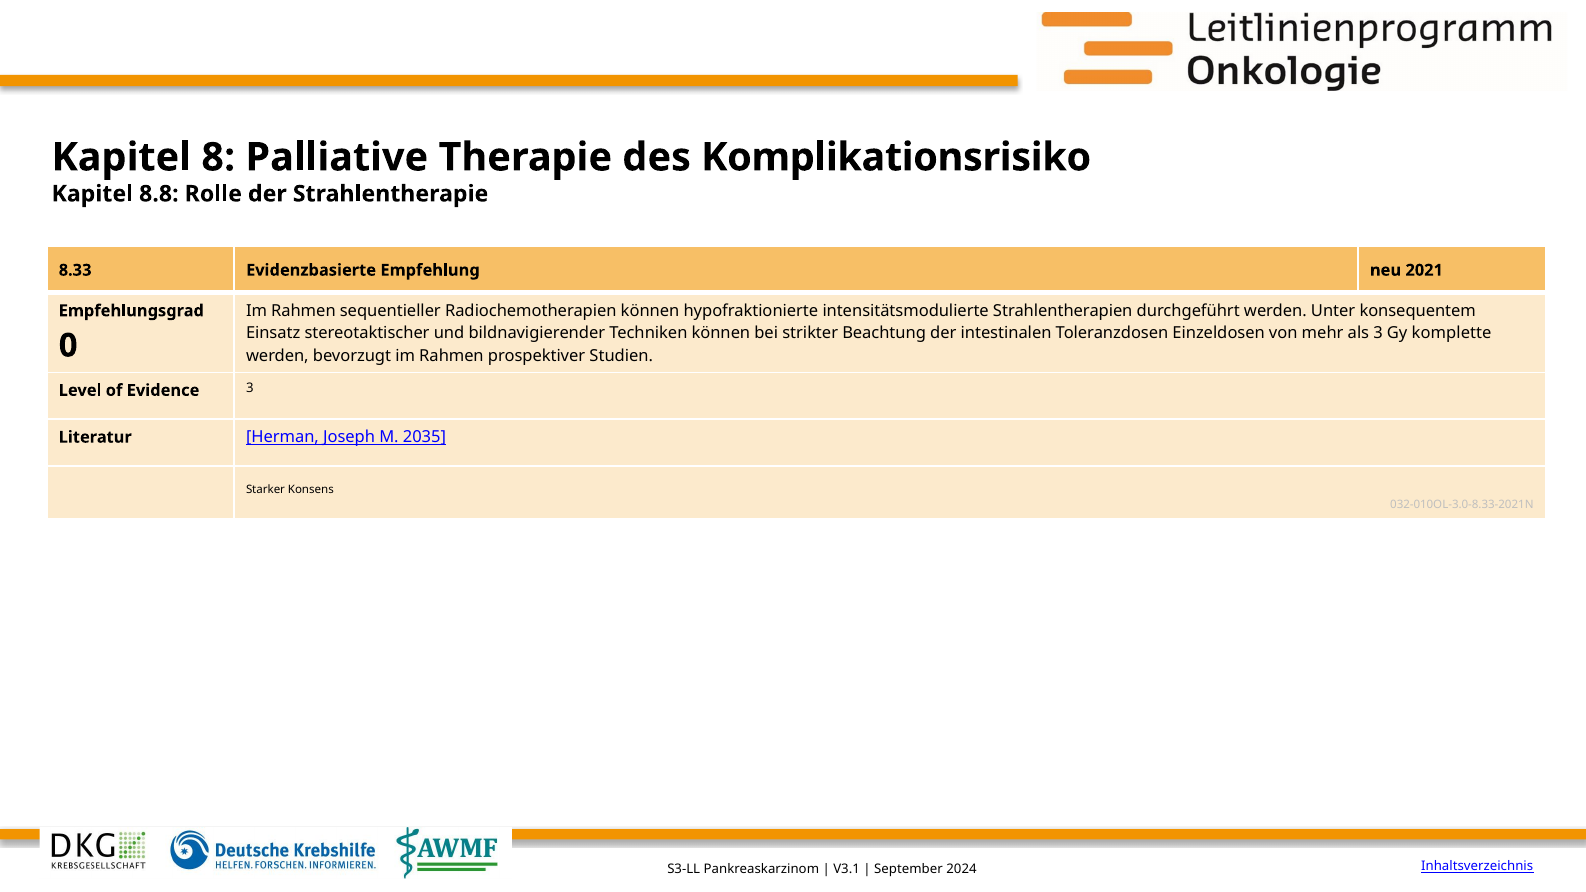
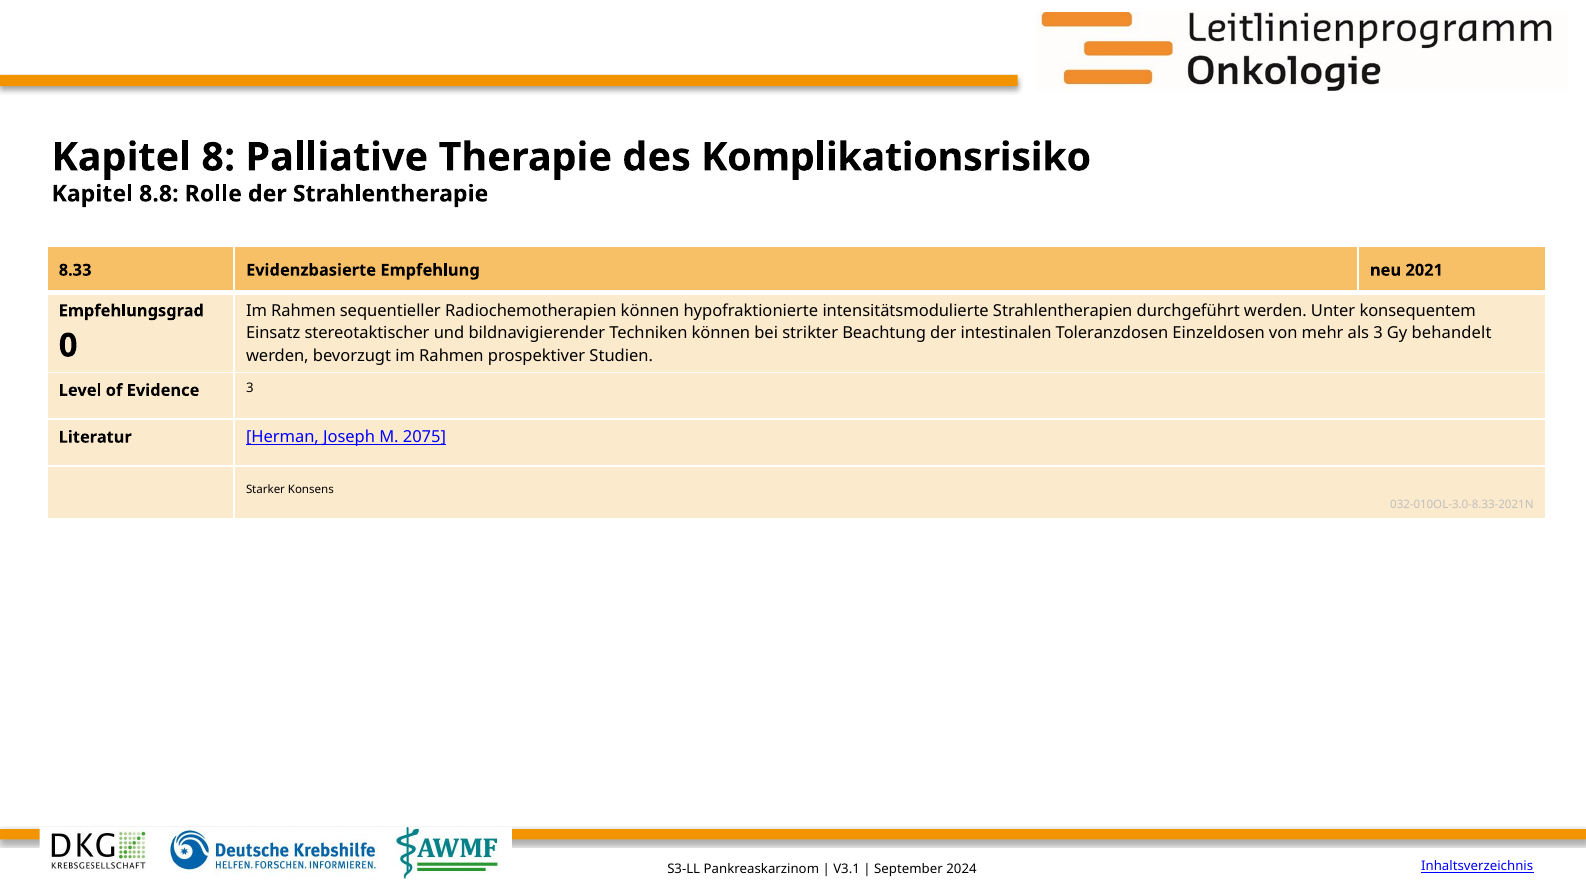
komplette: komplette -> behandelt (1452, 333)
2035: 2035 -> 2075 (424, 437)
